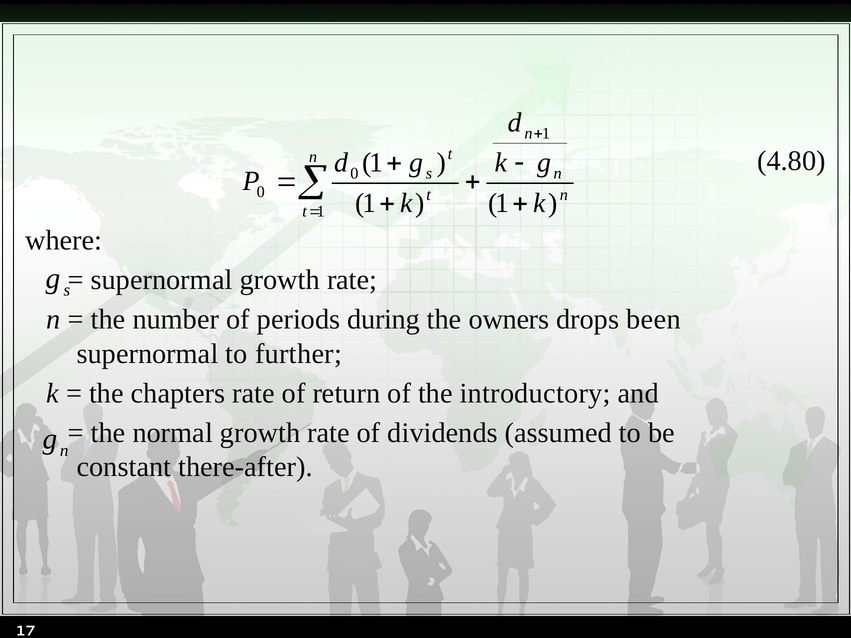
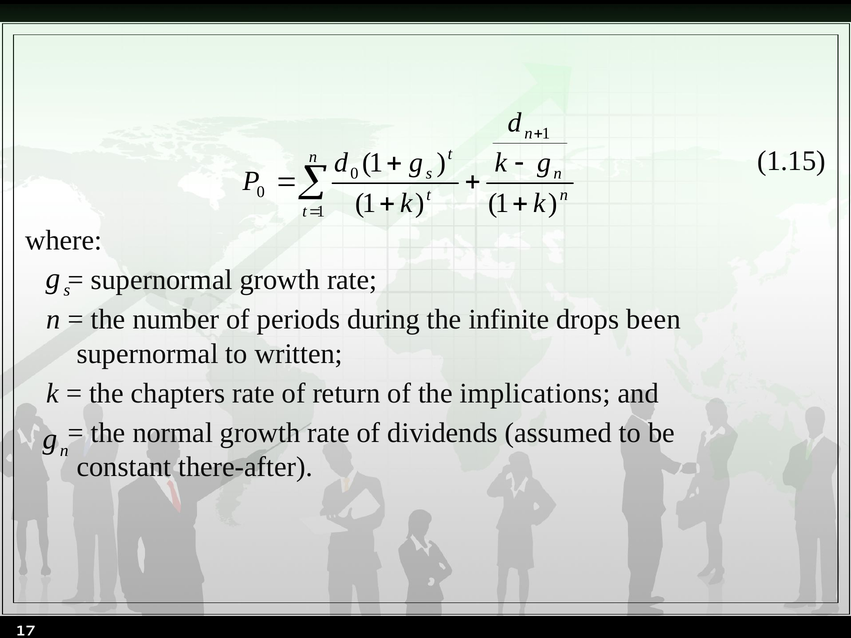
4.80: 4.80 -> 1.15 (791, 161)
owners: owners -> infinite (509, 320)
further: further -> written (299, 354)
introductory: introductory -> implications (535, 393)
